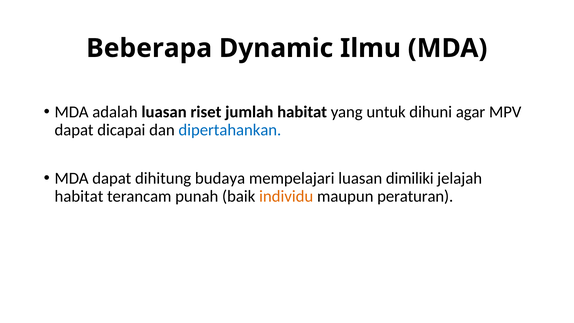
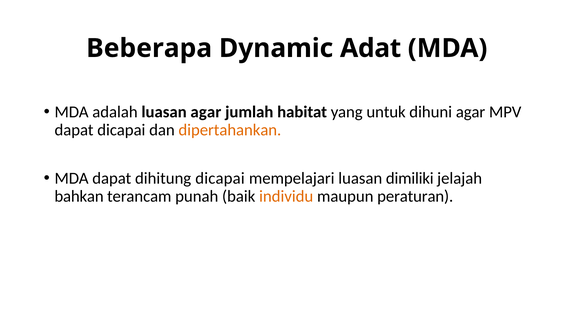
Ilmu: Ilmu -> Adat (371, 48)
luasan riset: riset -> agar (206, 112)
dipertahankan colour: blue -> orange (230, 130)
dihitung budaya: budaya -> dicapai (220, 178)
habitat: habitat -> bahkan (79, 196)
